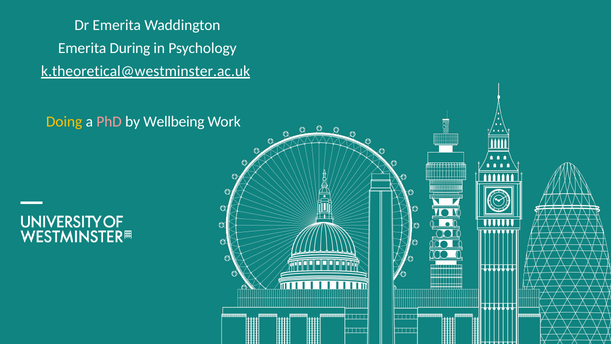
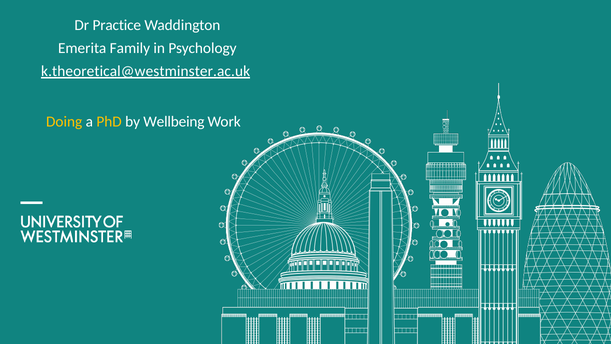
Dr Emerita: Emerita -> Practice (117, 25)
During: During -> Family (130, 48)
PhD colour: pink -> yellow (109, 122)
